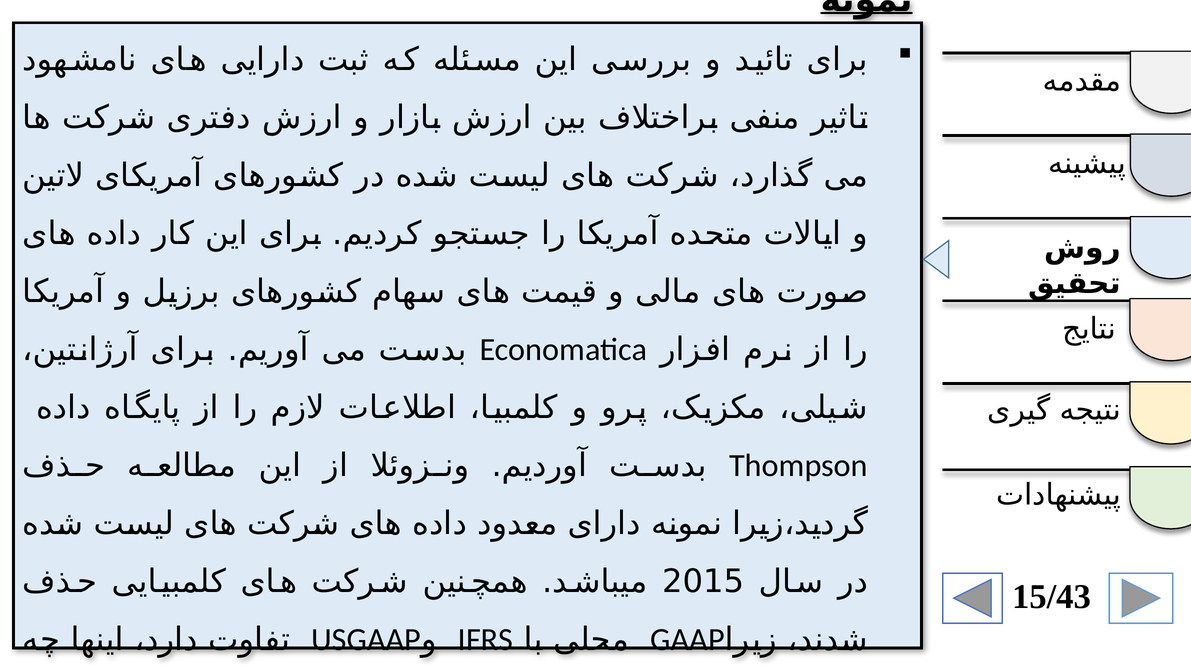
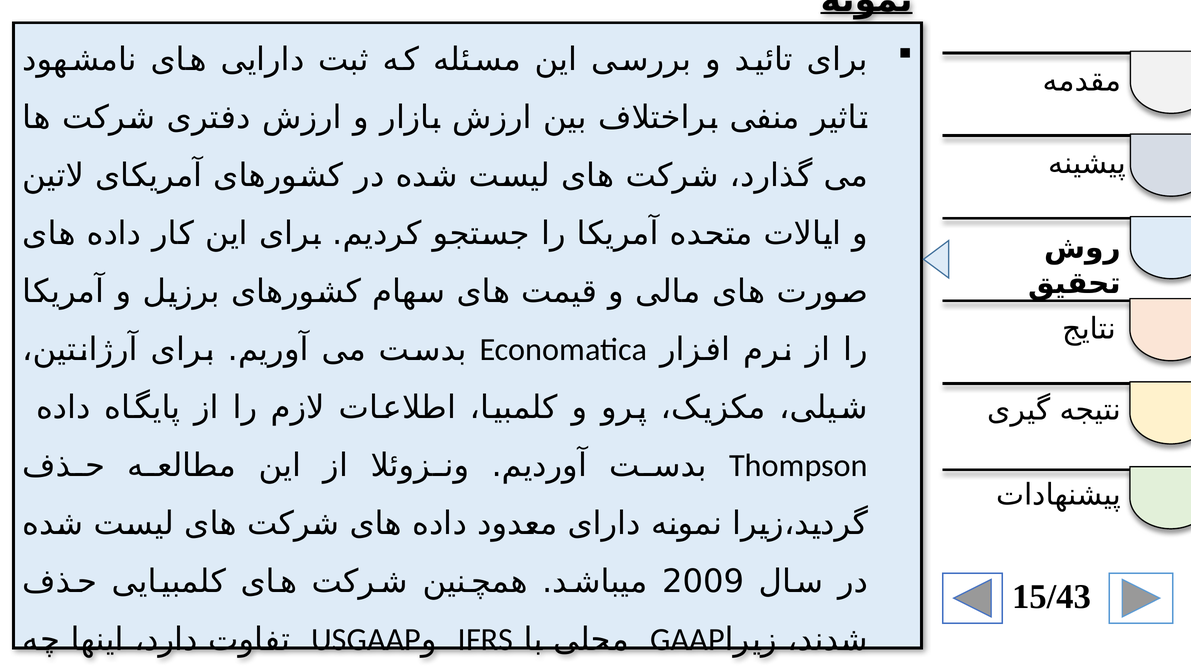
2015: 2015 -> 2009 (703, 582)
